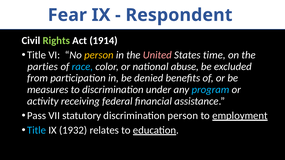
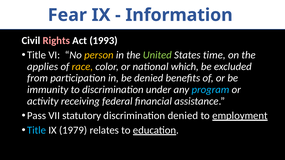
Respondent: Respondent -> Information (179, 15)
Rights colour: light green -> pink (56, 41)
1914: 1914 -> 1993 (104, 41)
United colour: pink -> light green (157, 55)
parties: parties -> applies (43, 67)
race colour: light blue -> yellow (82, 67)
abuse: abuse -> which (185, 67)
measures: measures -> immunity (48, 90)
discrimination person: person -> denied (183, 116)
1932: 1932 -> 1979 (73, 130)
